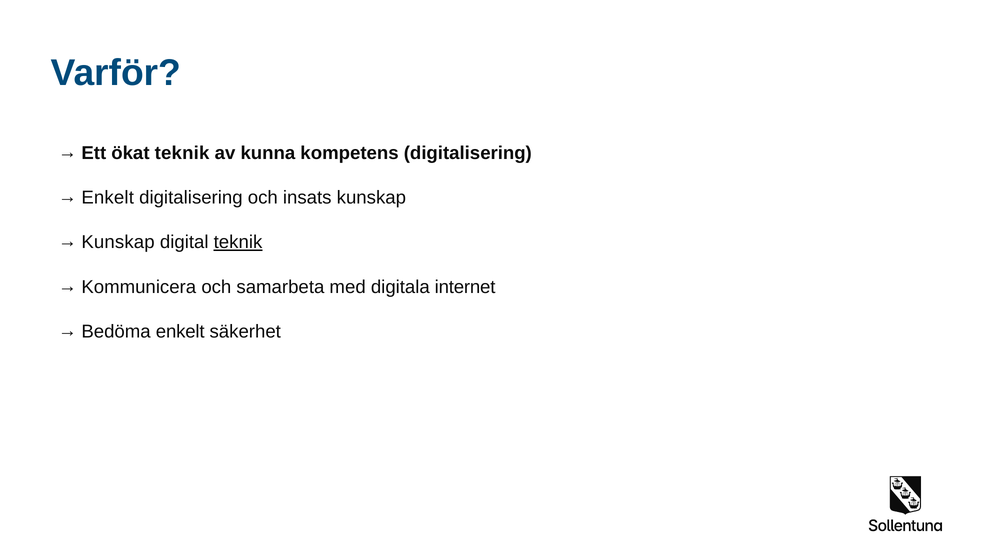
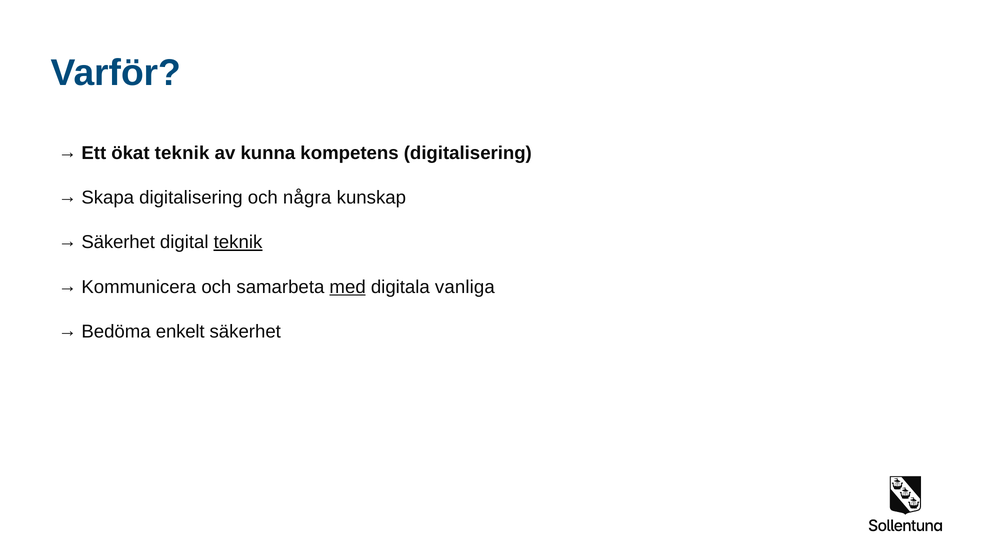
Enkelt: Enkelt -> Skapa (108, 198)
insats: insats -> några (307, 198)
Kunskap: Kunskap -> Säkerhet (118, 242)
med underline: none -> present (348, 287)
internet: internet -> vanliga (465, 287)
